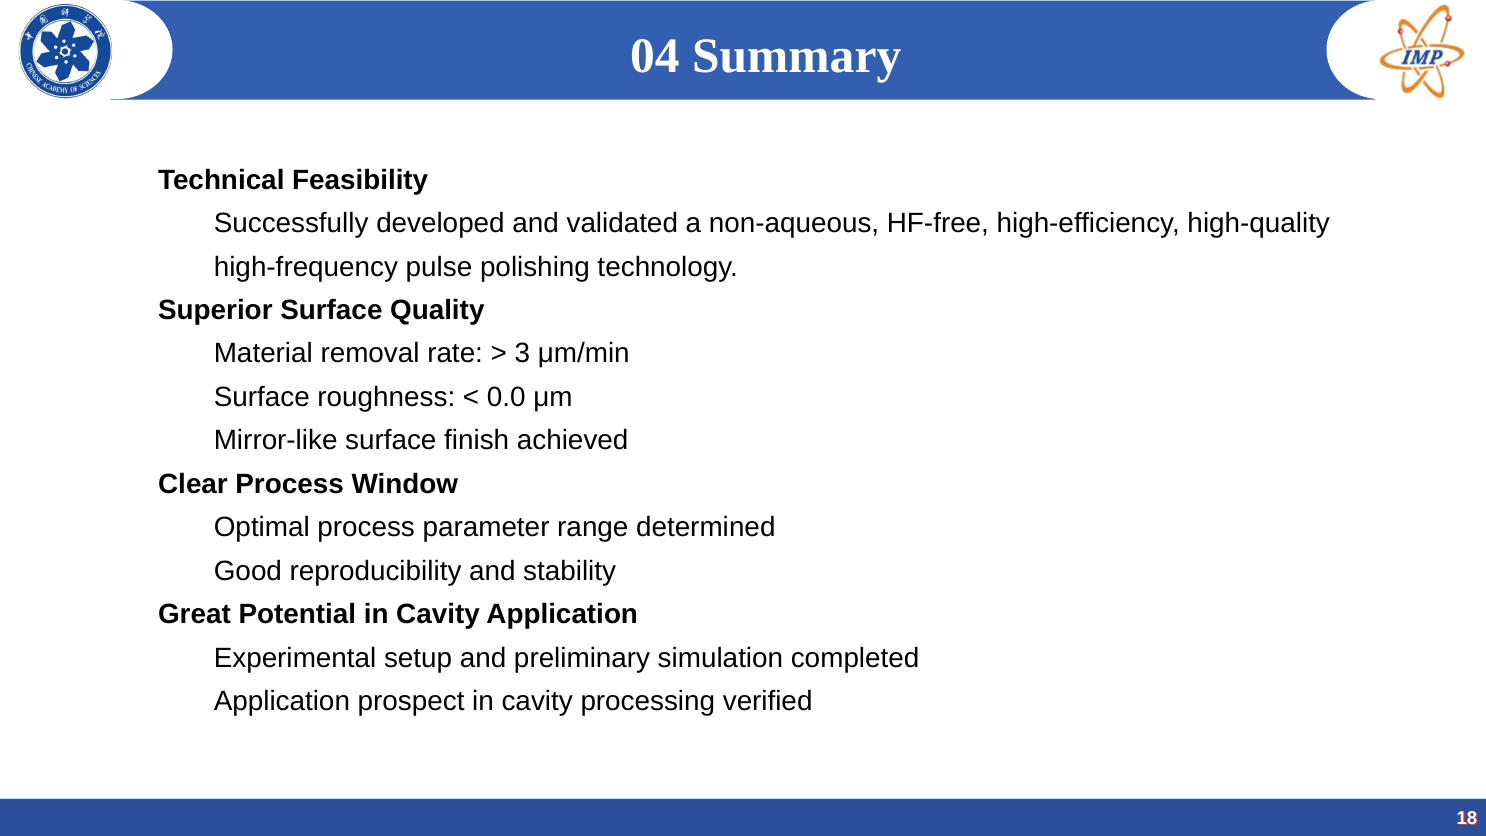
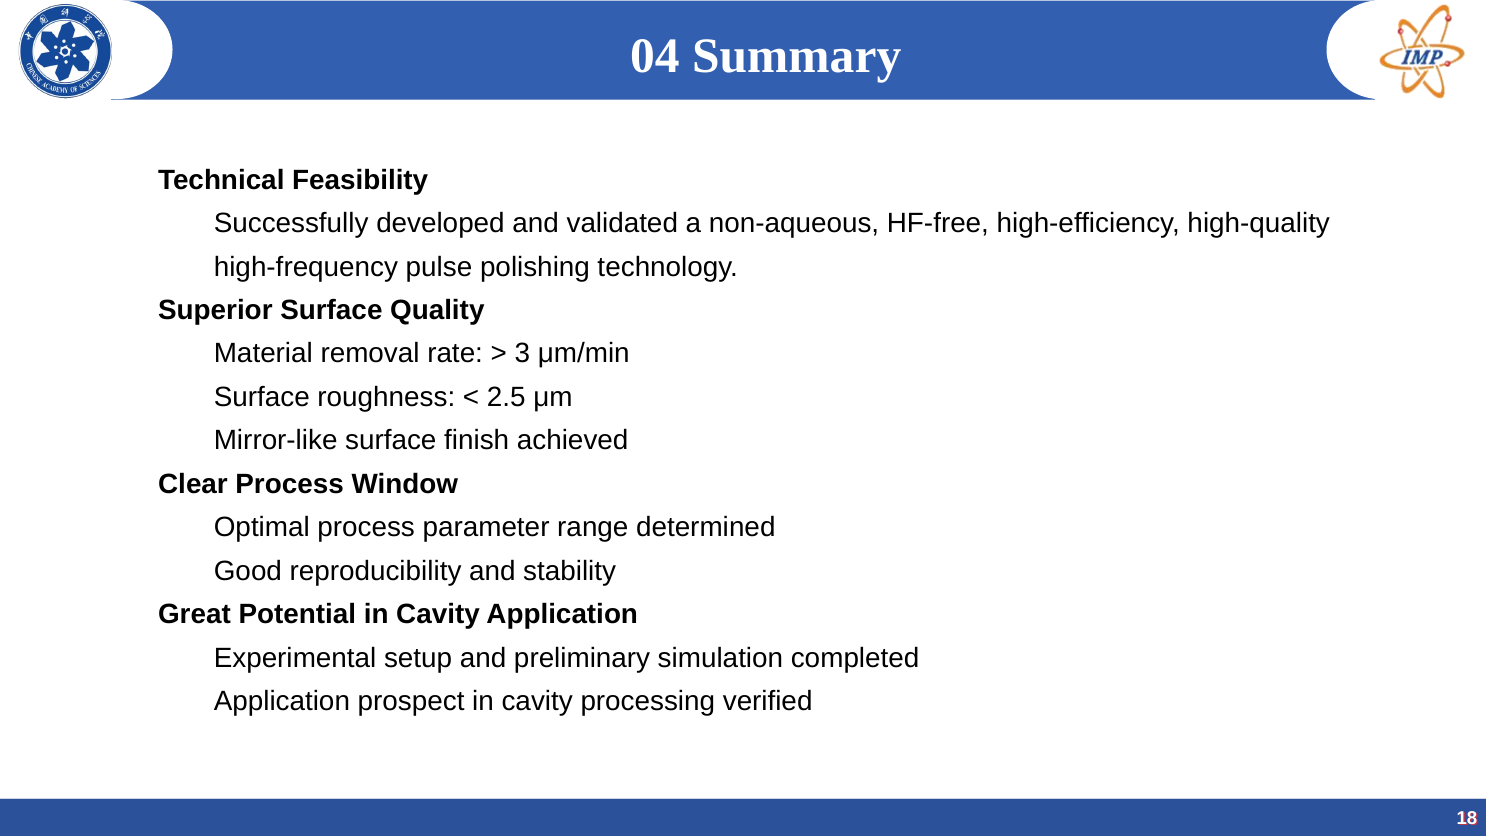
0.0: 0.0 -> 2.5 (506, 397)
